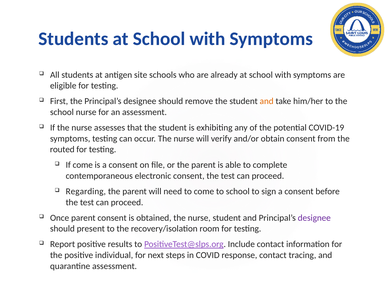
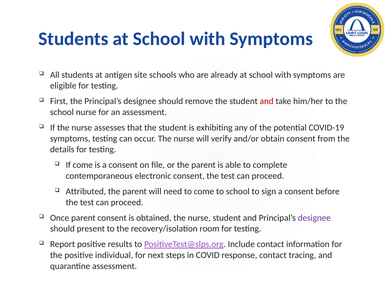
and colour: orange -> red (267, 101)
routed: routed -> details (62, 150)
Regarding: Regarding -> Attributed (86, 192)
